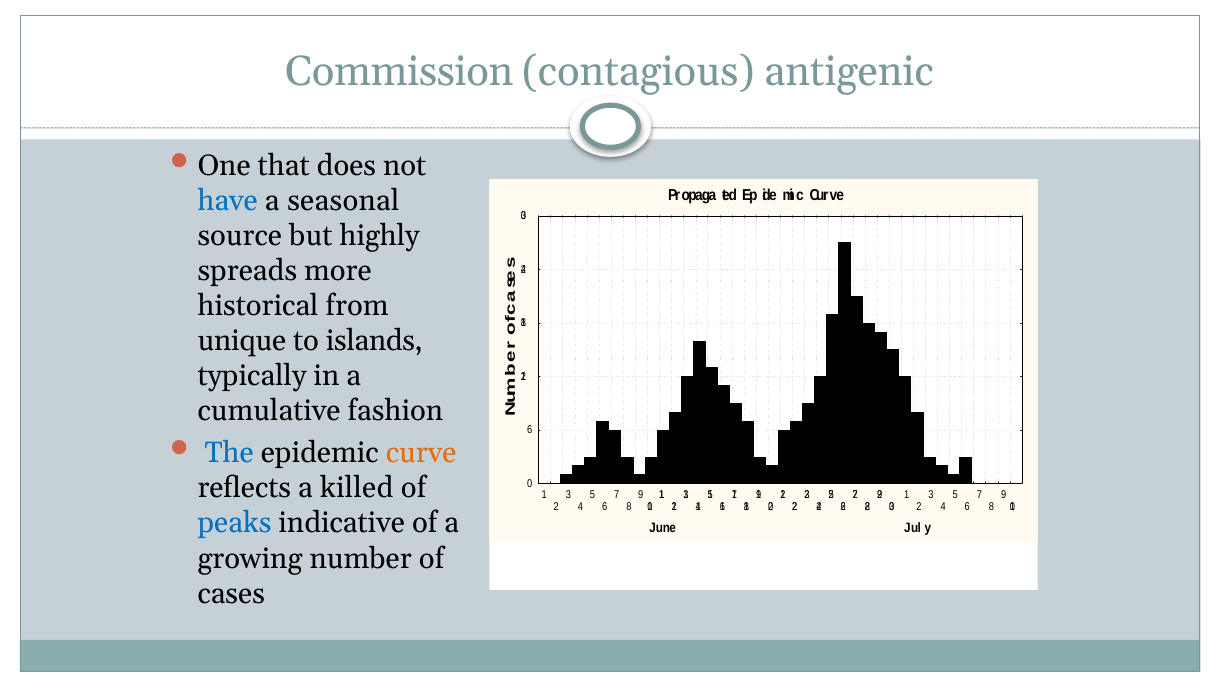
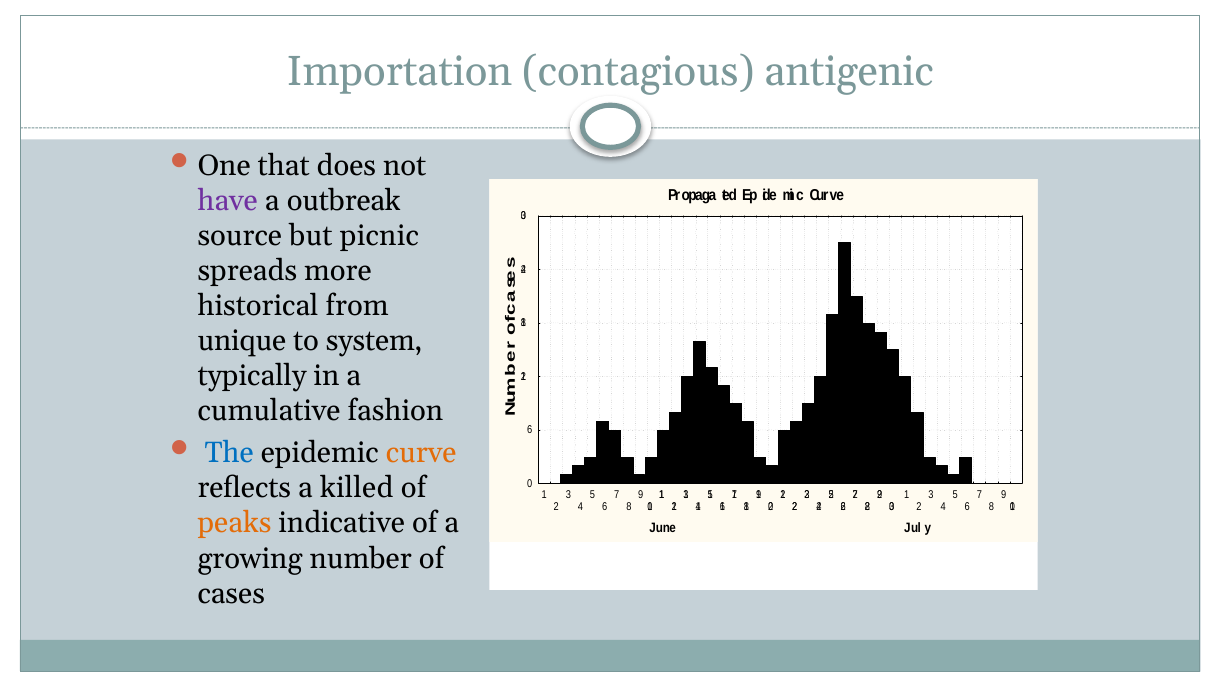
Commission: Commission -> Importation (399, 72)
have colour: blue -> purple (228, 201)
seasonal: seasonal -> outbreak (344, 201)
highly: highly -> picnic (379, 236)
islands: islands -> system (374, 341)
peaks colour: blue -> orange (234, 523)
